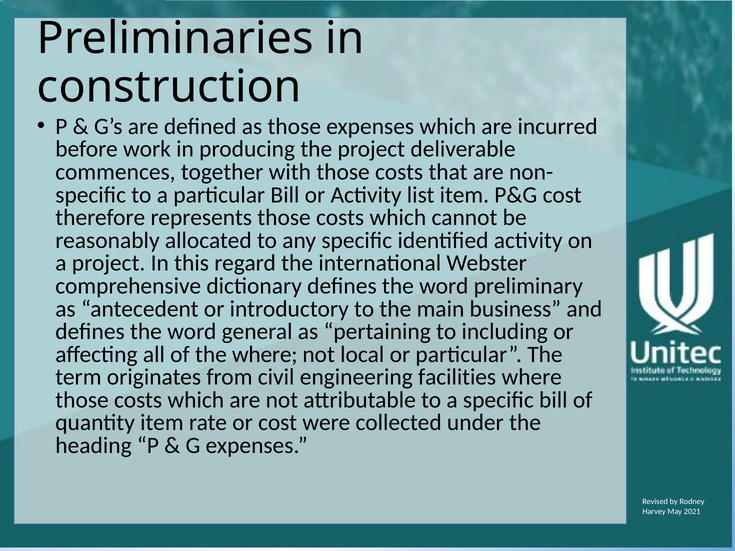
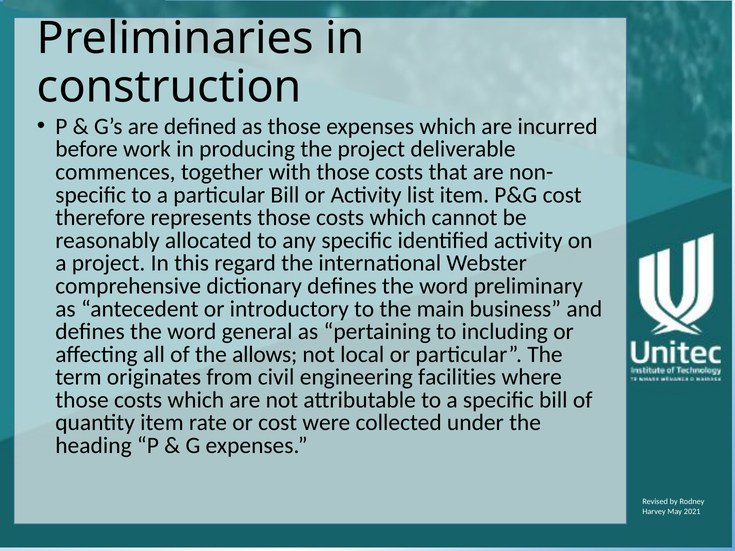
the where: where -> allows (265, 355)
